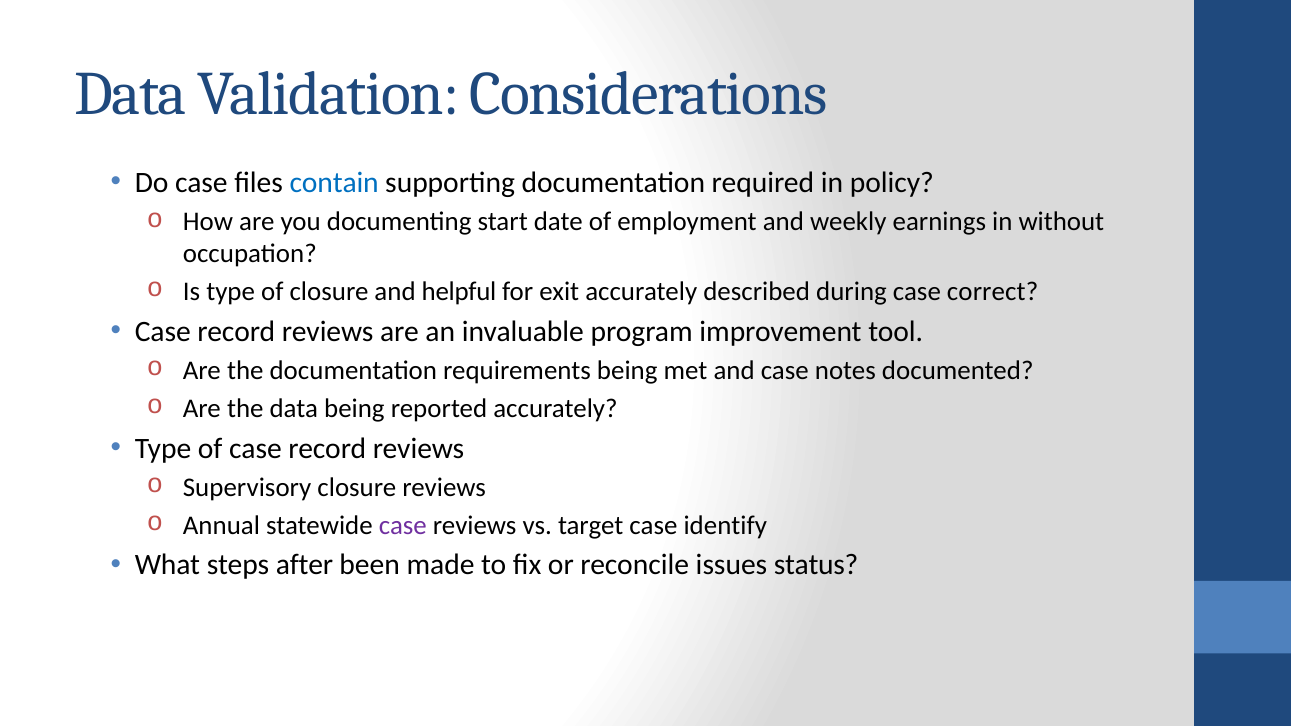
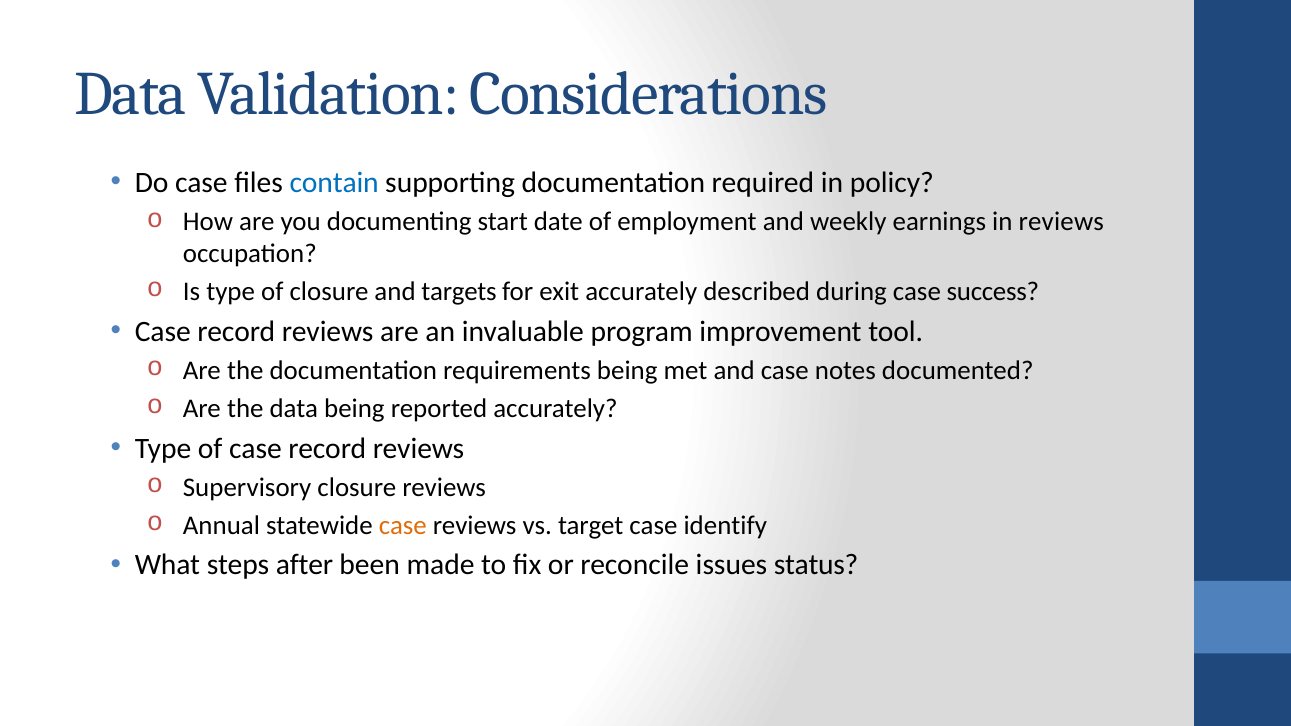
in without: without -> reviews (1061, 222)
helpful: helpful -> targets (459, 292)
correct: correct -> success (993, 292)
case colour: purple -> orange (403, 525)
